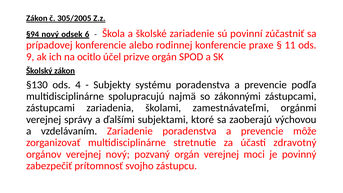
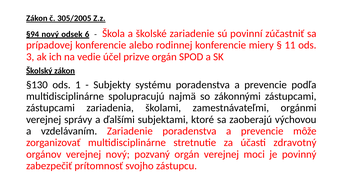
praxe: praxe -> miery (261, 45)
9: 9 -> 3 (30, 57)
ocitlo: ocitlo -> vedie (89, 57)
4: 4 -> 1 (78, 85)
